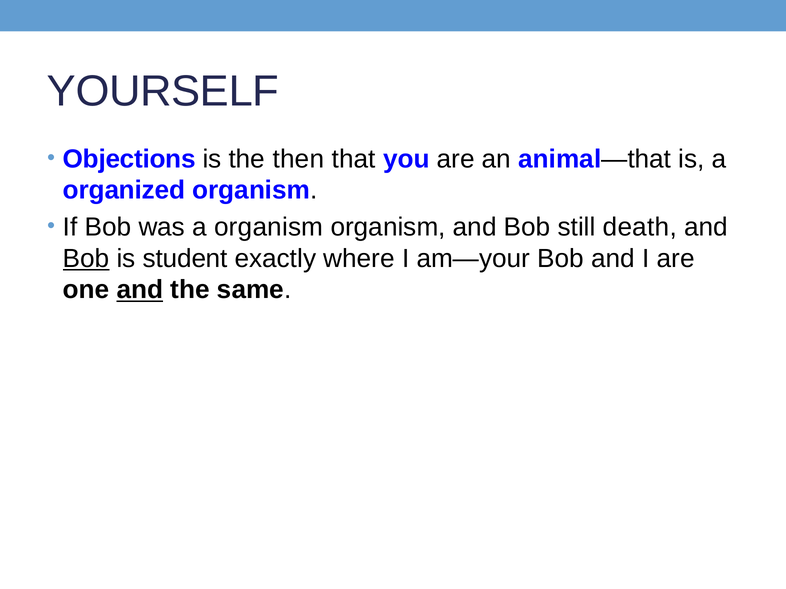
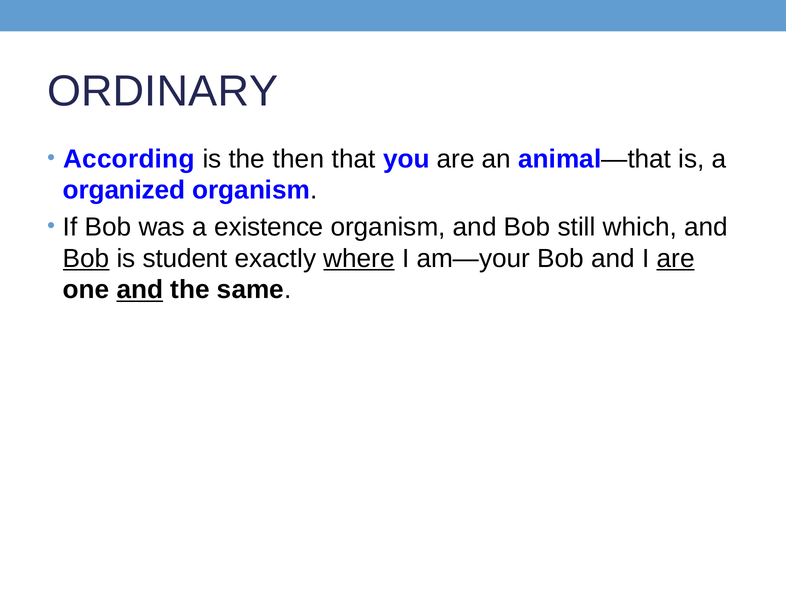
YOURSELF: YOURSELF -> ORDINARY (163, 91)
Objections: Objections -> According (129, 159)
a organism: organism -> existence (269, 227)
death: death -> which (640, 227)
where underline: none -> present (359, 259)
are underline: none -> present (676, 259)
